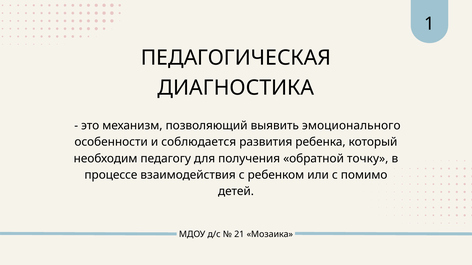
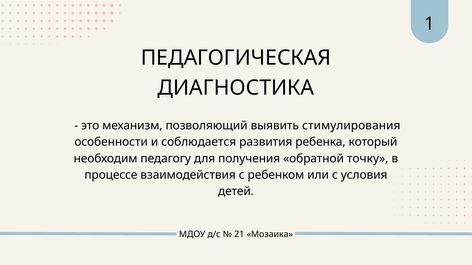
эмоционального: эмоционального -> стимулирования (351, 126)
помимо: помимо -> условия (364, 175)
